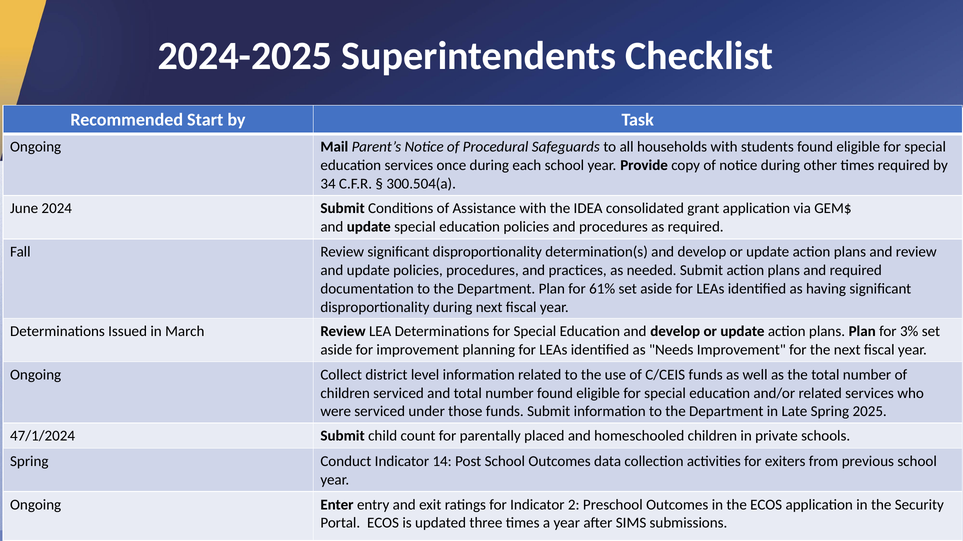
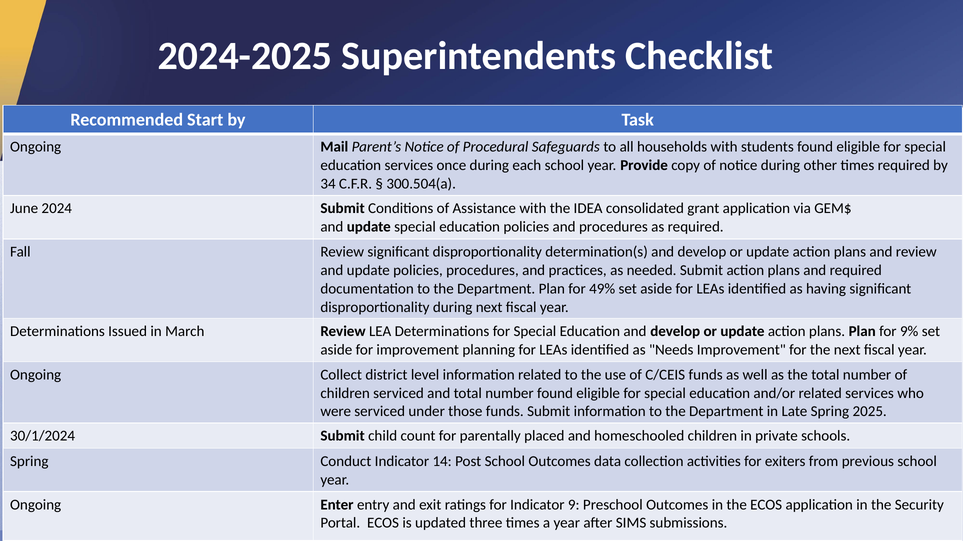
61%: 61% -> 49% (602, 289)
3%: 3% -> 9% (909, 332)
47/1/2024: 47/1/2024 -> 30/1/2024 (43, 437)
2: 2 -> 9 (574, 505)
